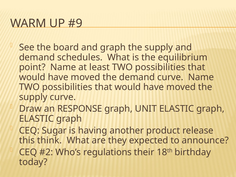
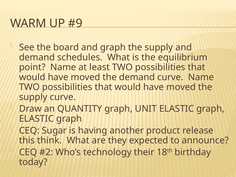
RESPONSE: RESPONSE -> QUANTITY (80, 109)
regulations: regulations -> technology (107, 152)
